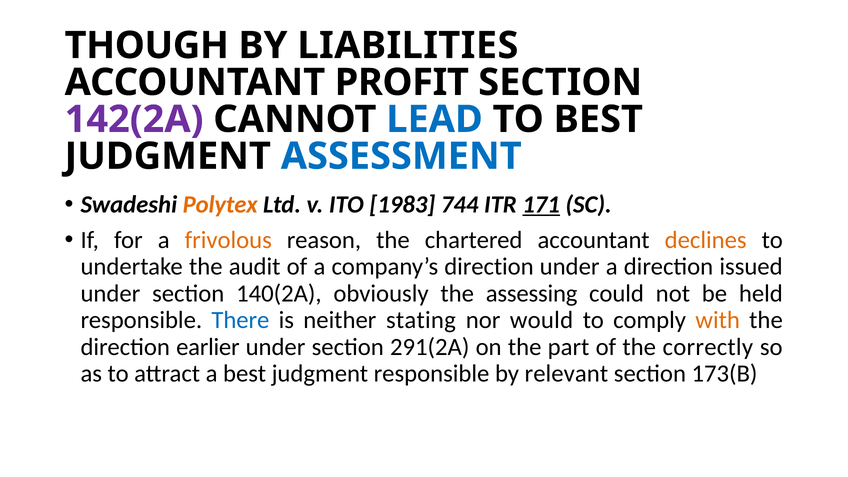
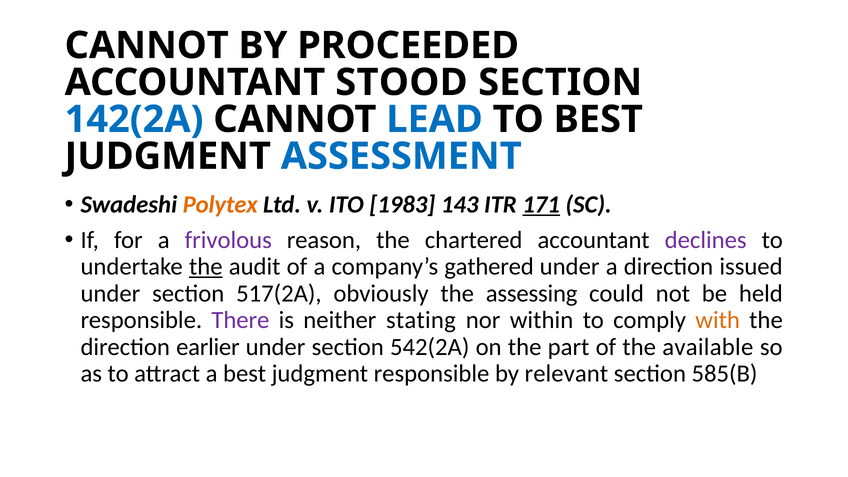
THOUGH: THOUGH -> CANNOT (147, 46)
LIABILITIES: LIABILITIES -> PROCEEDED (408, 46)
PROFIT: PROFIT -> STOOD (401, 82)
142(2A colour: purple -> blue (134, 119)
744: 744 -> 143 (460, 205)
frivolous colour: orange -> purple (228, 240)
declines colour: orange -> purple (706, 240)
the underline: none -> present (206, 267)
company’s direction: direction -> gathered (489, 267)
140(2A: 140(2A -> 517(2A (279, 294)
There colour: blue -> purple (240, 320)
would: would -> within (542, 320)
291(2A: 291(2A -> 542(2A (430, 347)
correctly: correctly -> available (708, 347)
173(B: 173(B -> 585(B (725, 374)
